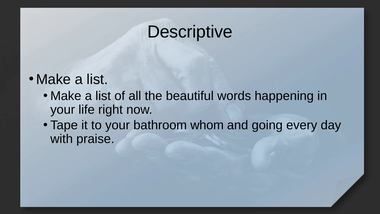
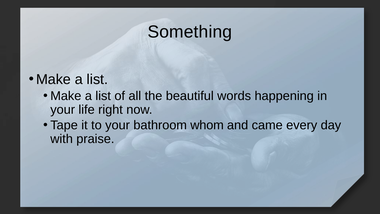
Descriptive: Descriptive -> Something (190, 32)
going: going -> came (267, 125)
